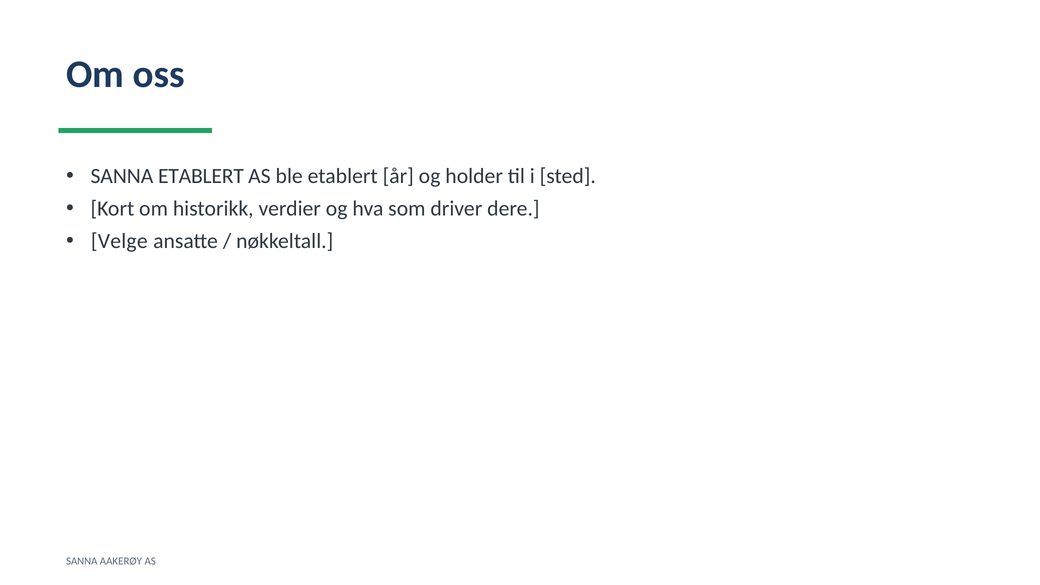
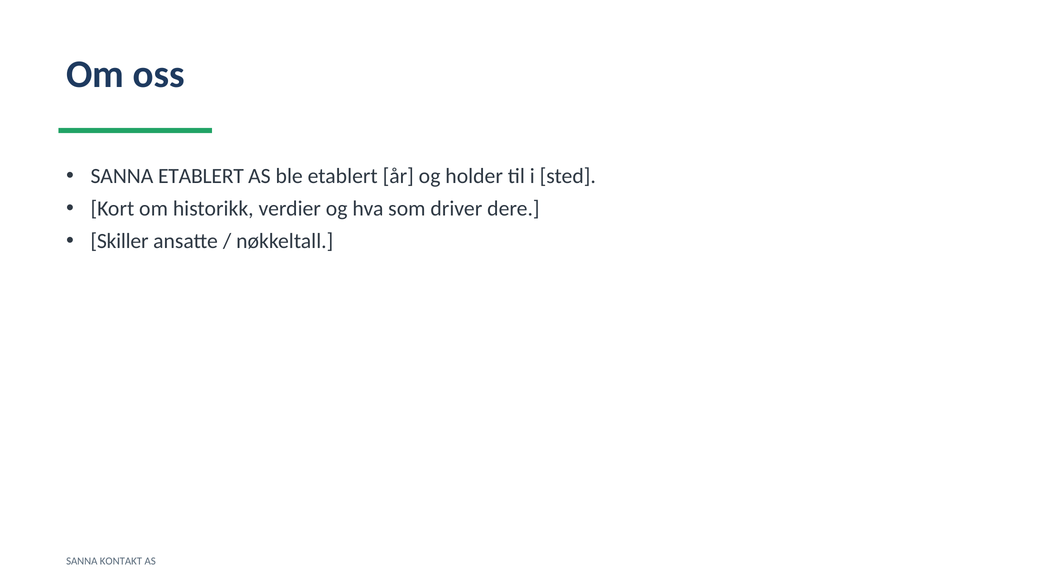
Velge: Velge -> Skiller (120, 241)
AAKERØY: AAKERØY -> KONTAKT (121, 561)
